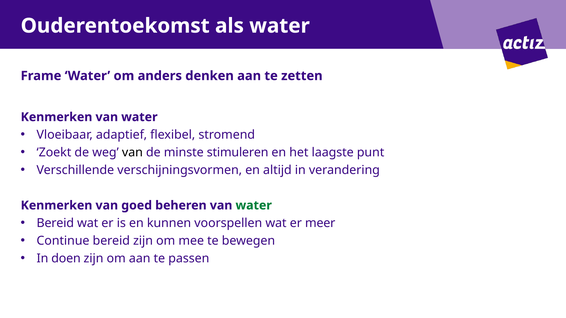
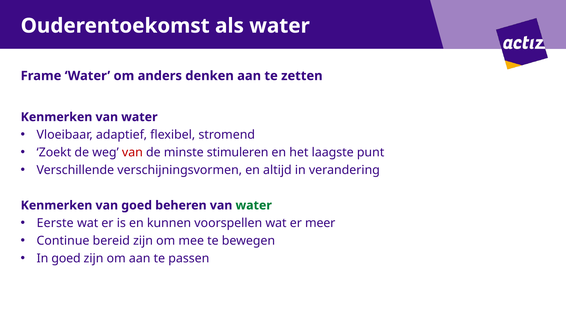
van colour: black -> red (132, 153)
Bereid: Bereid -> Eerste (55, 223)
In doen: doen -> goed (66, 259)
